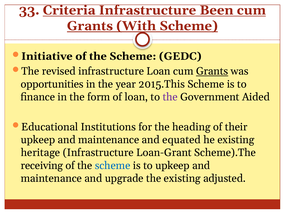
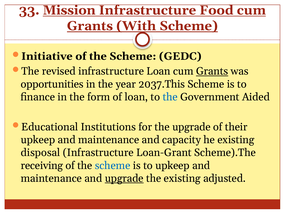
Criteria: Criteria -> Mission (69, 10)
Been: Been -> Food (216, 10)
2015.This: 2015.This -> 2037.This (162, 84)
the colour: purple -> blue (170, 97)
the heading: heading -> upgrade (191, 127)
equated: equated -> capacity (182, 140)
heritage: heritage -> disposal (41, 152)
upgrade underline: none -> present (124, 178)
